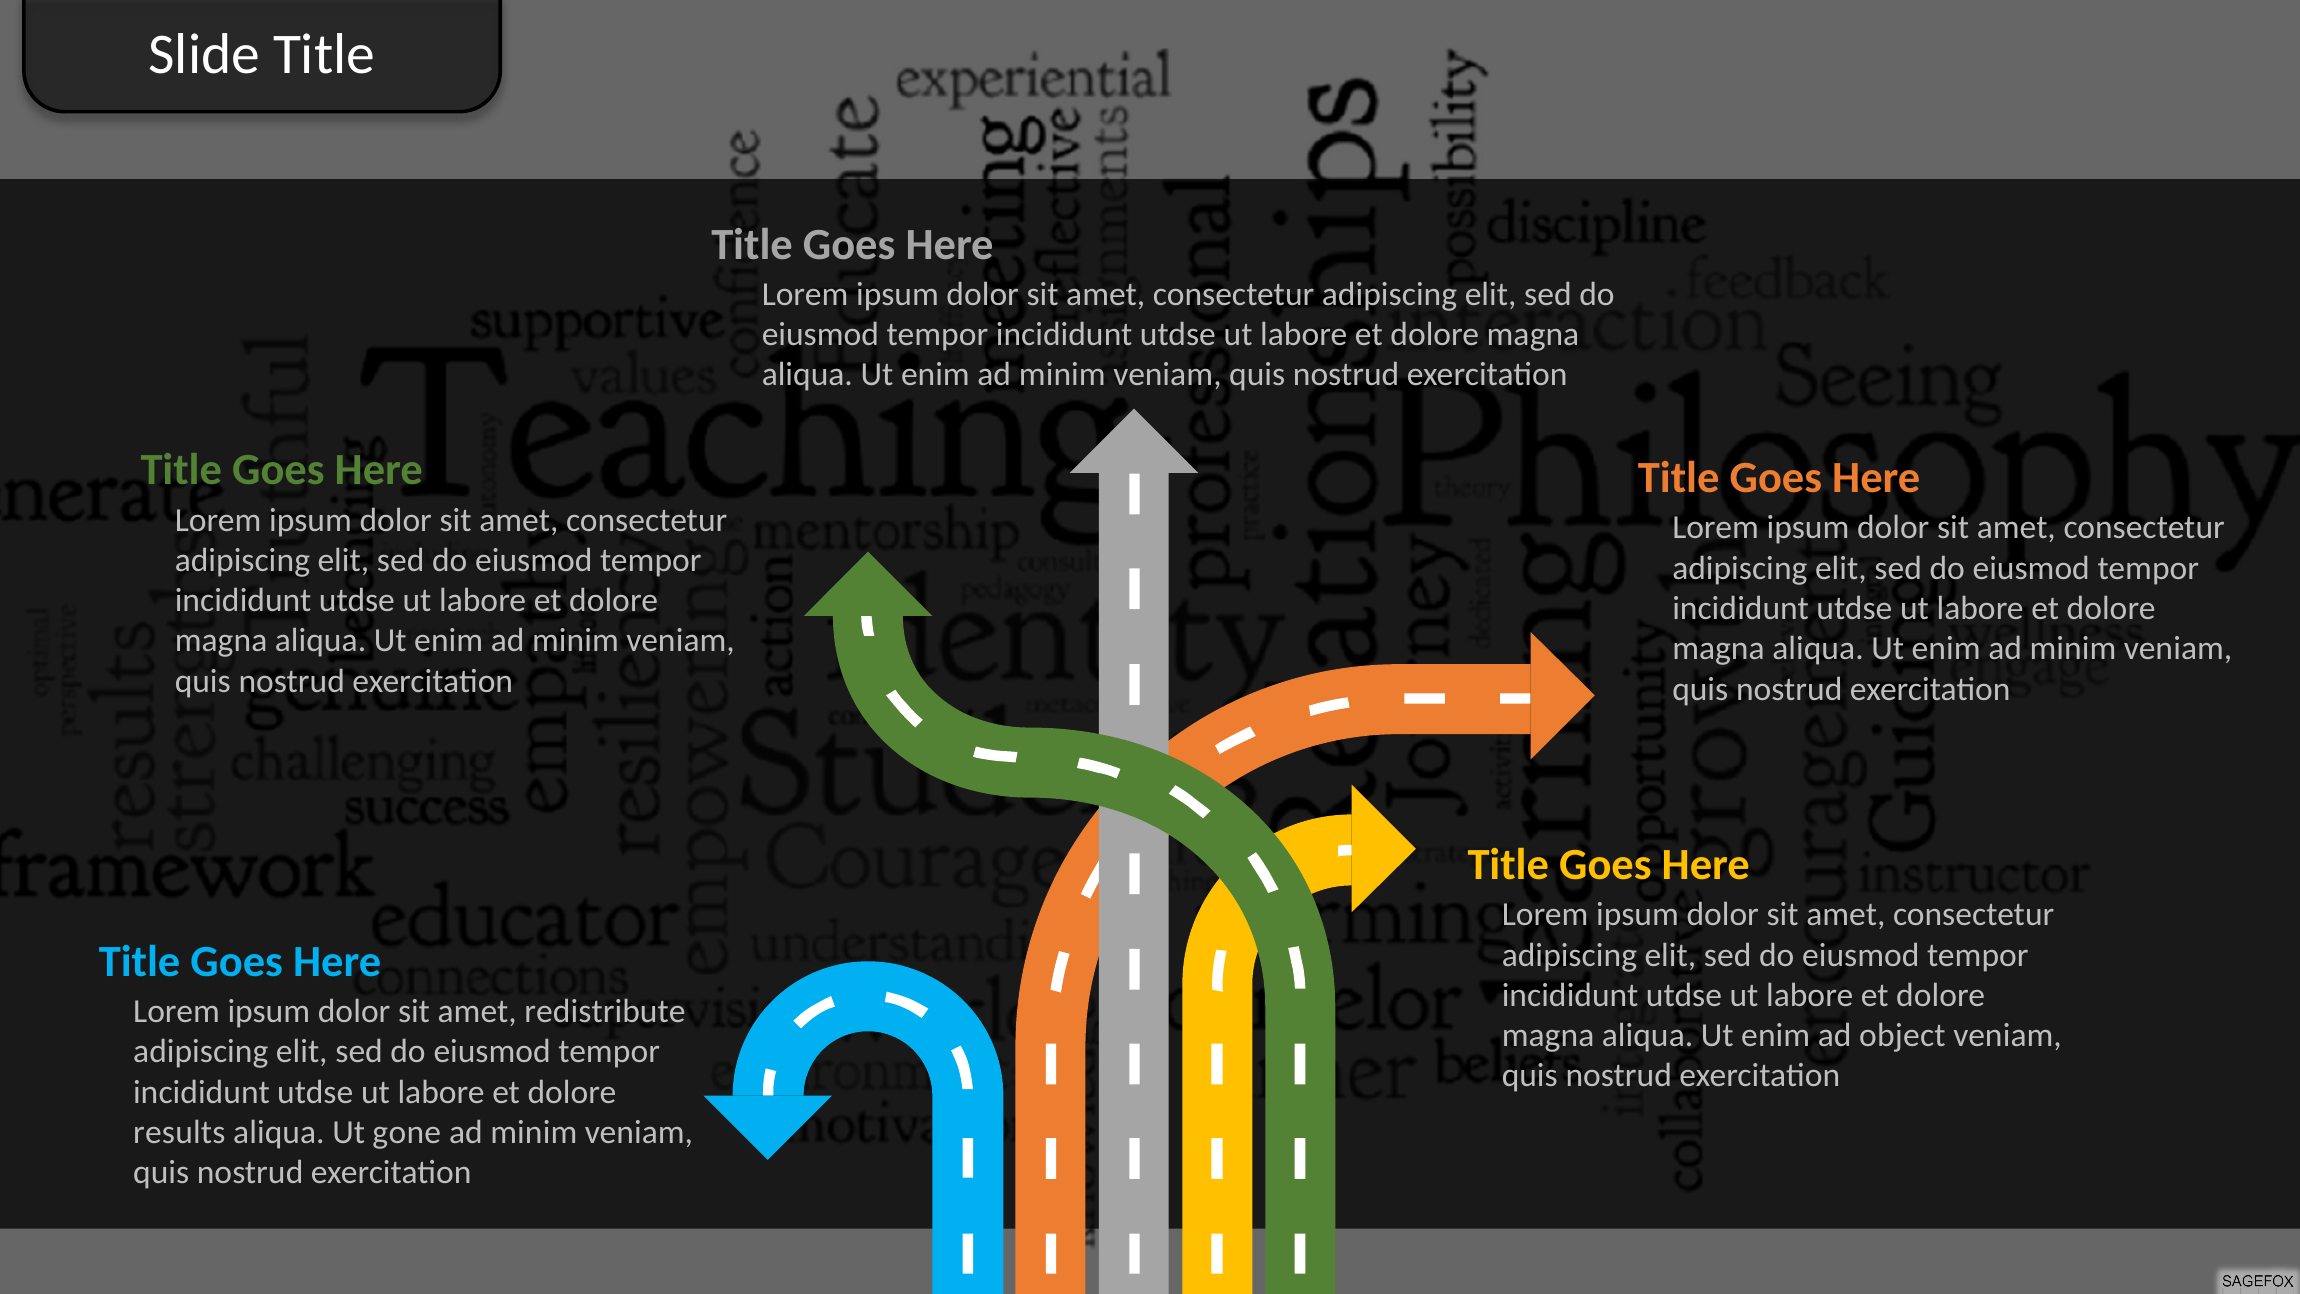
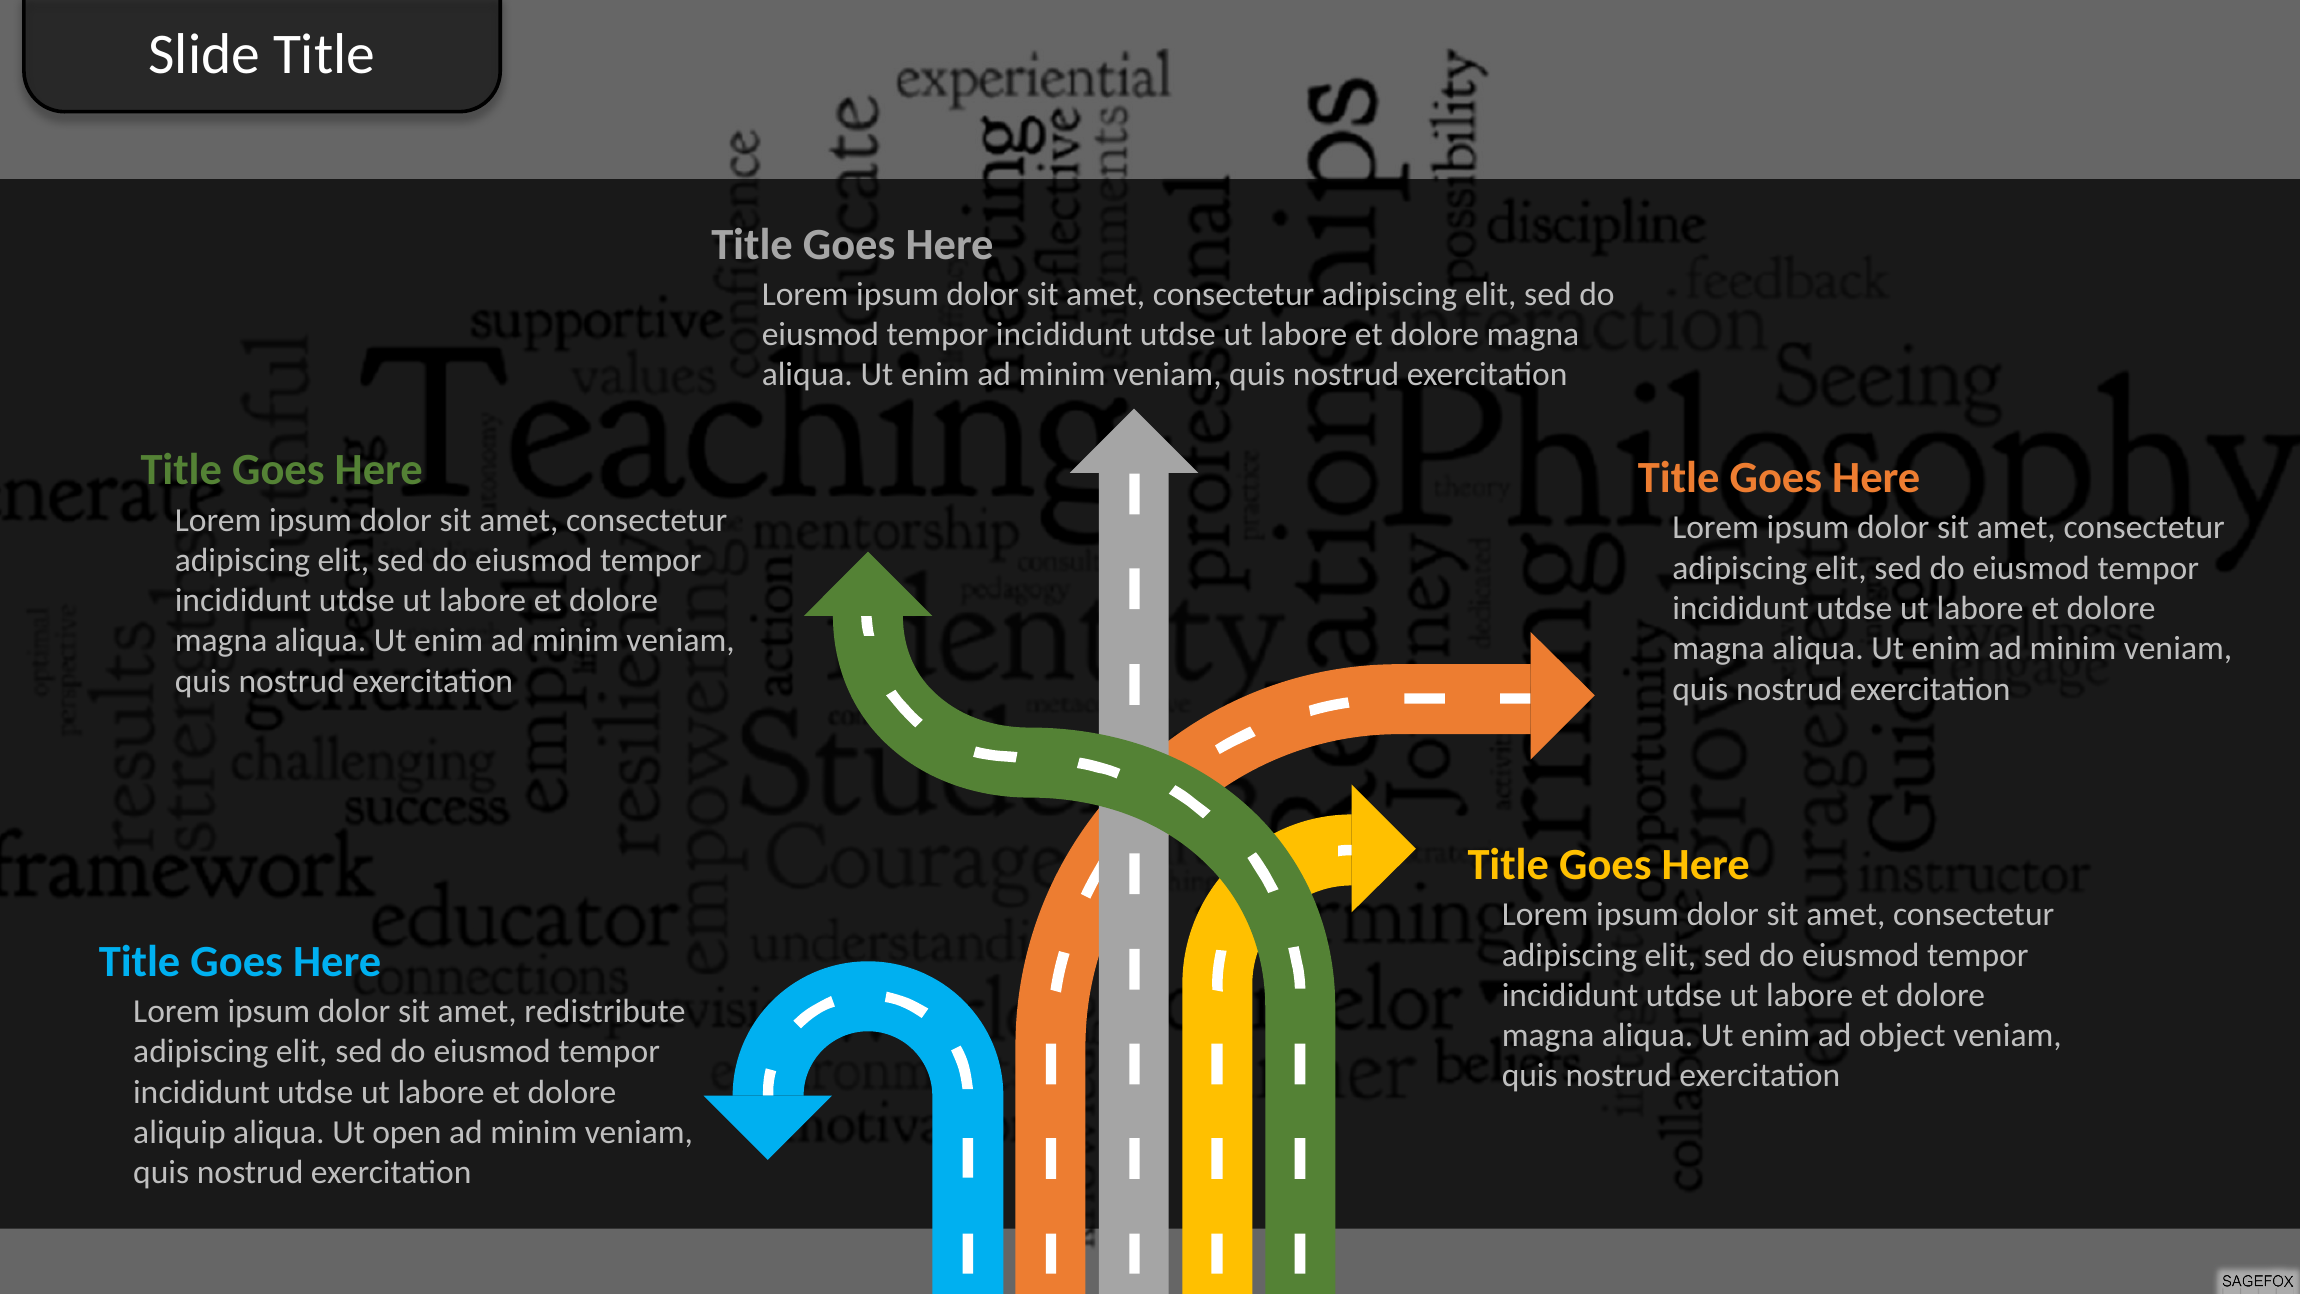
results: results -> aliquip (179, 1132)
gone: gone -> open (407, 1132)
